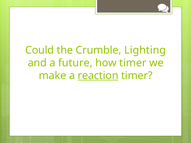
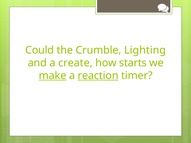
future: future -> create (75, 63)
how timer: timer -> starts (133, 63)
make underline: none -> present (53, 76)
